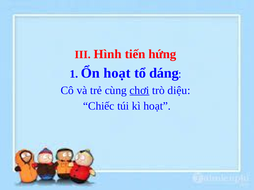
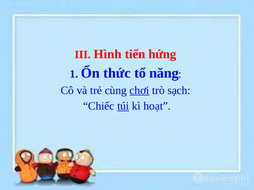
Ổn hoạt: hoạt -> thức (117, 73)
dáng: dáng -> năng (164, 73)
diệu: diệu -> sạch (179, 91)
túi underline: none -> present (123, 106)
